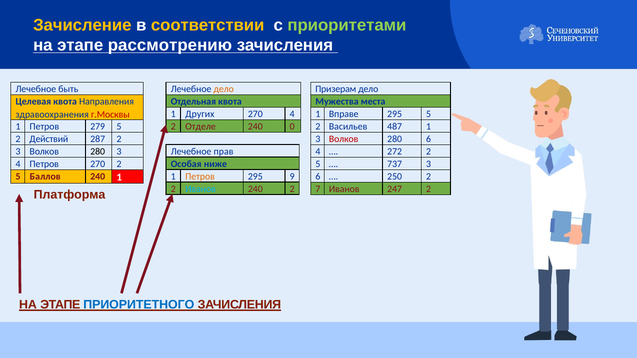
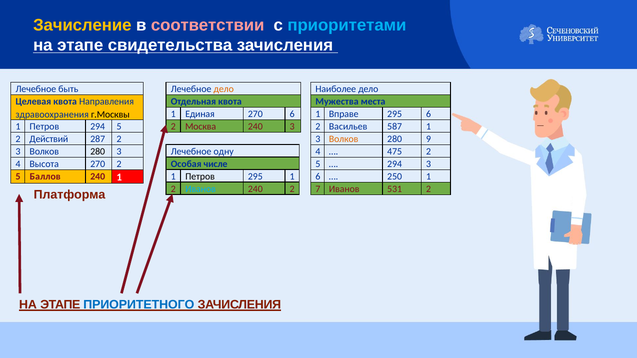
соответствии colour: yellow -> pink (208, 25)
приоритетами colour: light green -> light blue (347, 25)
рассмотрению: рассмотрению -> свидетельства (170, 45)
Призерам: Призерам -> Наиболее (336, 89)
Других: Других -> Единая (200, 114)
270 4: 4 -> 6 (292, 114)
295 5: 5 -> 6 (429, 114)
г.Москвы colour: red -> black (110, 115)
Петров 279: 279 -> 294 (98, 127)
Отделе: Отделе -> Москва (201, 127)
240 0: 0 -> 3 (292, 127)
487: 487 -> 587 (395, 127)
Волков colour: red -> orange (344, 139)
280 6: 6 -> 9 (429, 139)
прав: прав -> одну (224, 152)
272: 272 -> 475 (395, 152)
ниже: ниже -> числе (216, 164)
737: 737 -> 294 (395, 164)
4 Петров: Петров -> Высота (44, 164)
Петров colour: orange -> black (200, 177)
295 9: 9 -> 1 (292, 177)
250 2: 2 -> 1 (429, 177)
247: 247 -> 531 (395, 189)
